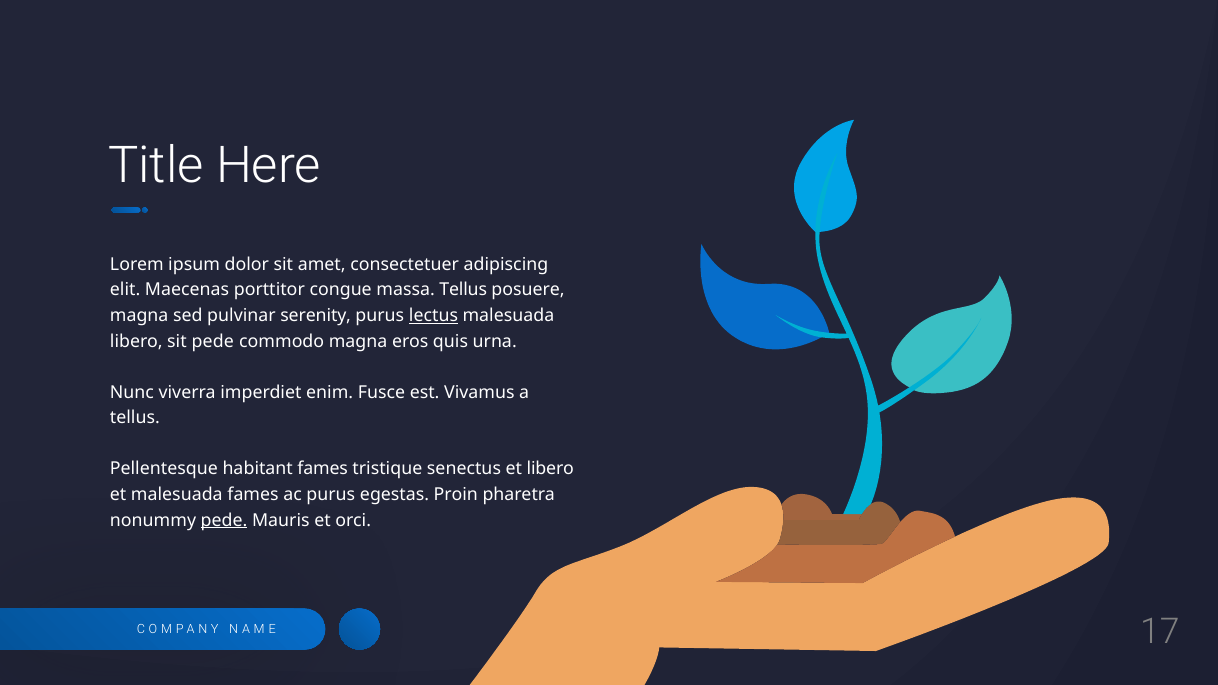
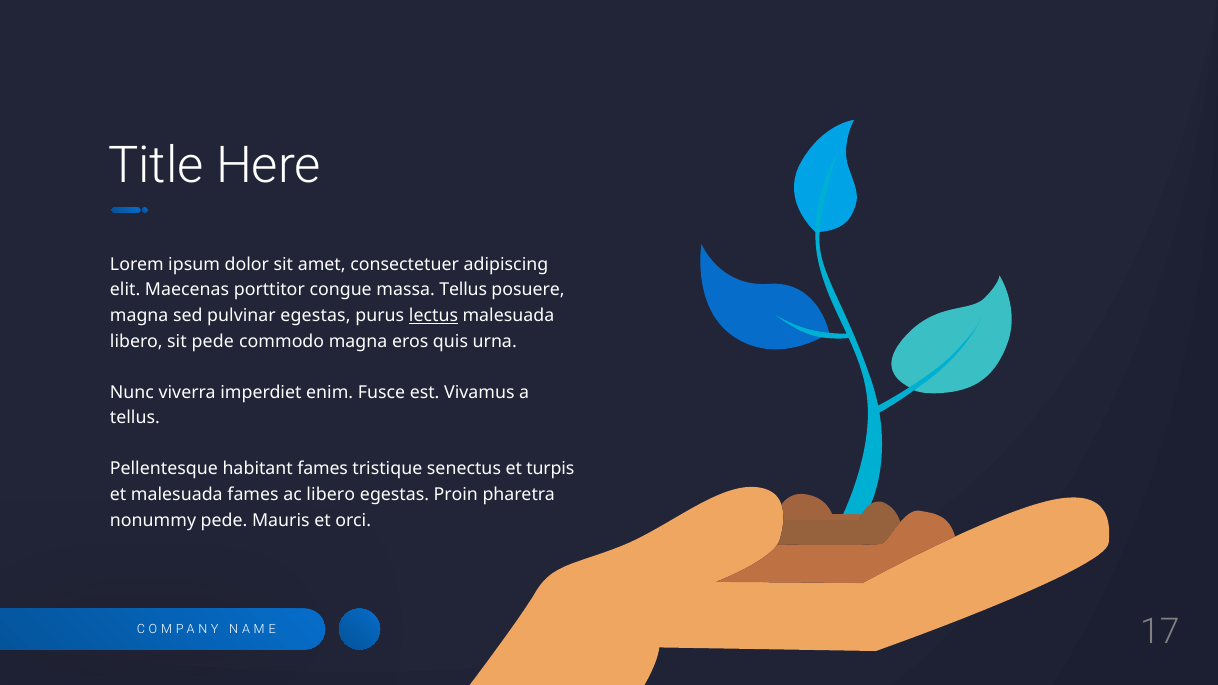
serenity: serenity -> egestas (316, 316)
et libero: libero -> turpis (550, 469)
ac purus: purus -> libero (331, 495)
pede underline: present -> none (224, 520)
